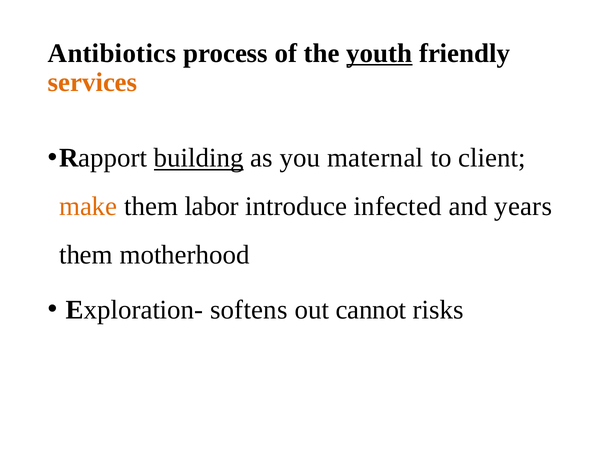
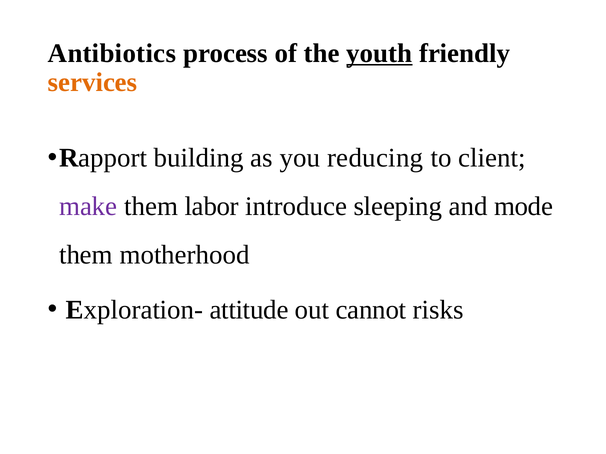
building underline: present -> none (199, 158)
maternal: maternal -> reducing (375, 158)
make colour: orange -> purple (88, 207)
infected: infected -> sleeping (398, 207)
years: years -> mode (524, 207)
softens: softens -> attitude (249, 310)
